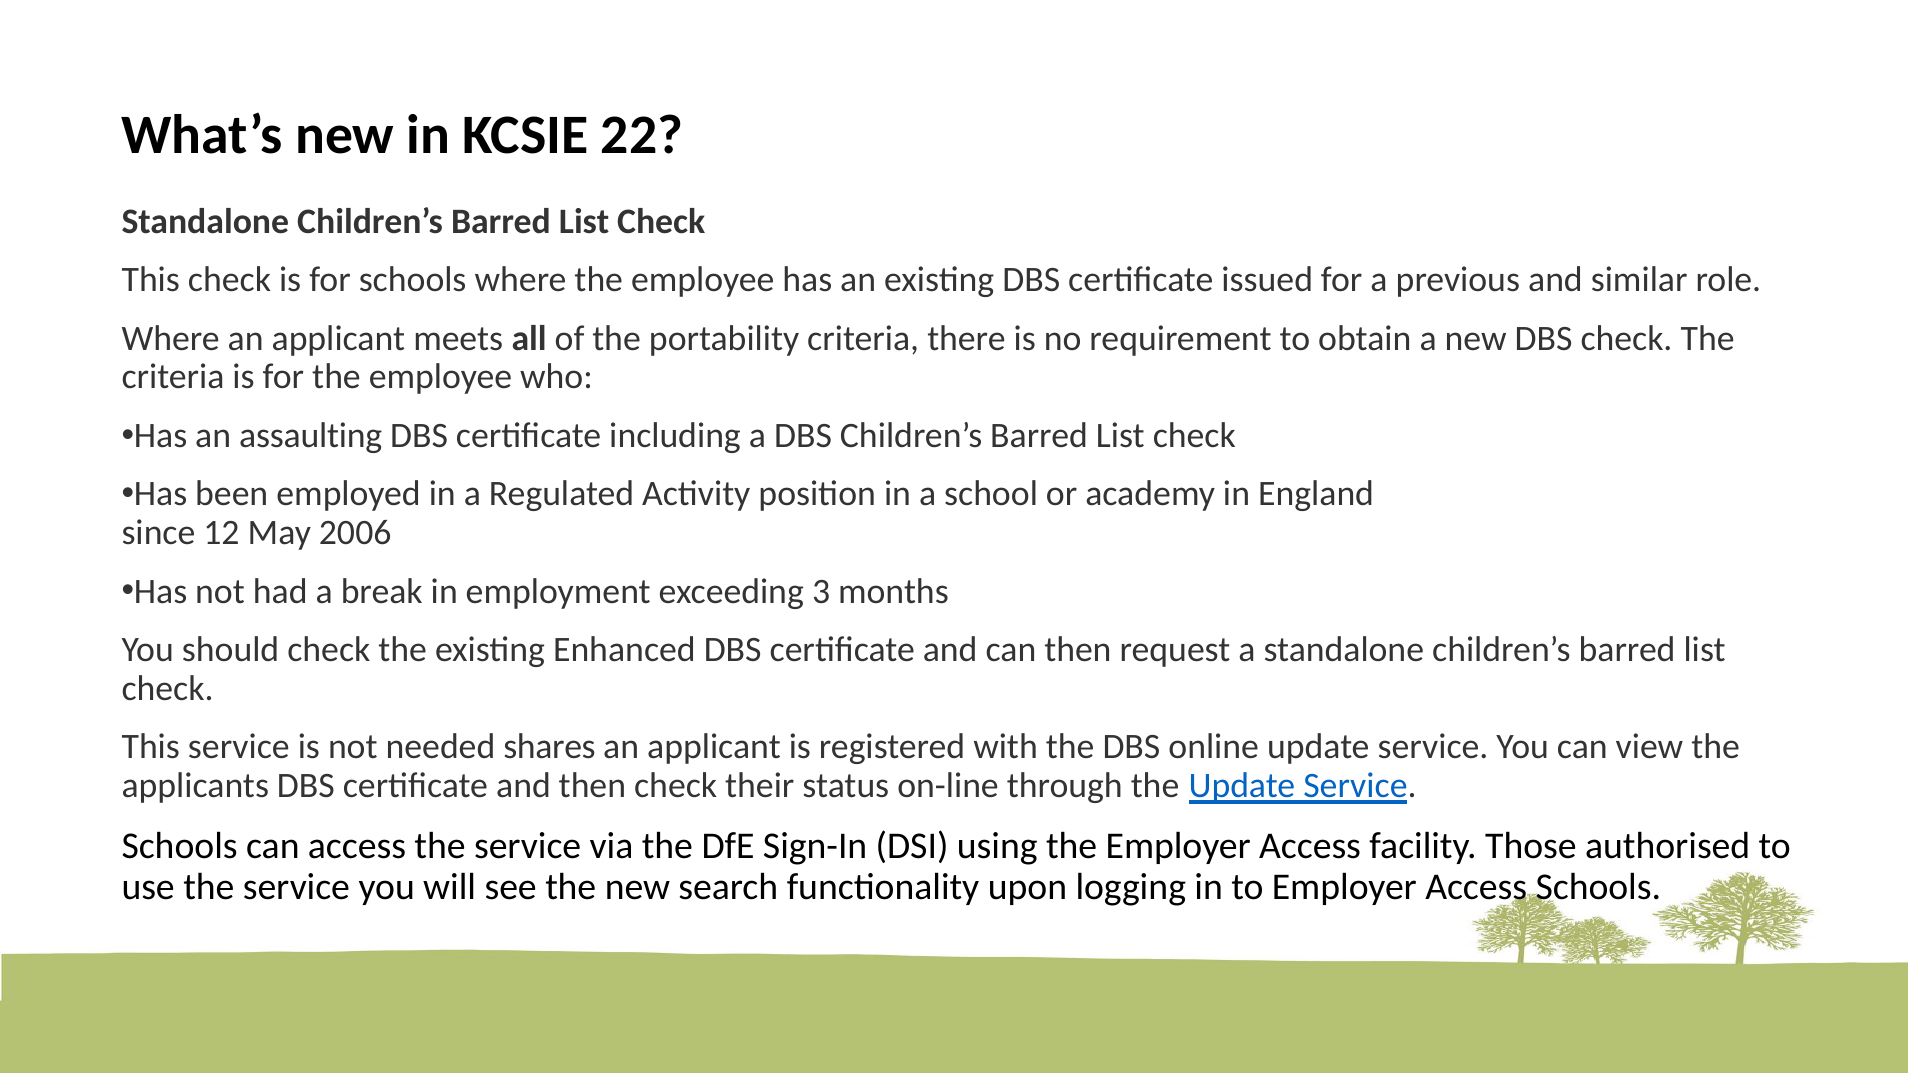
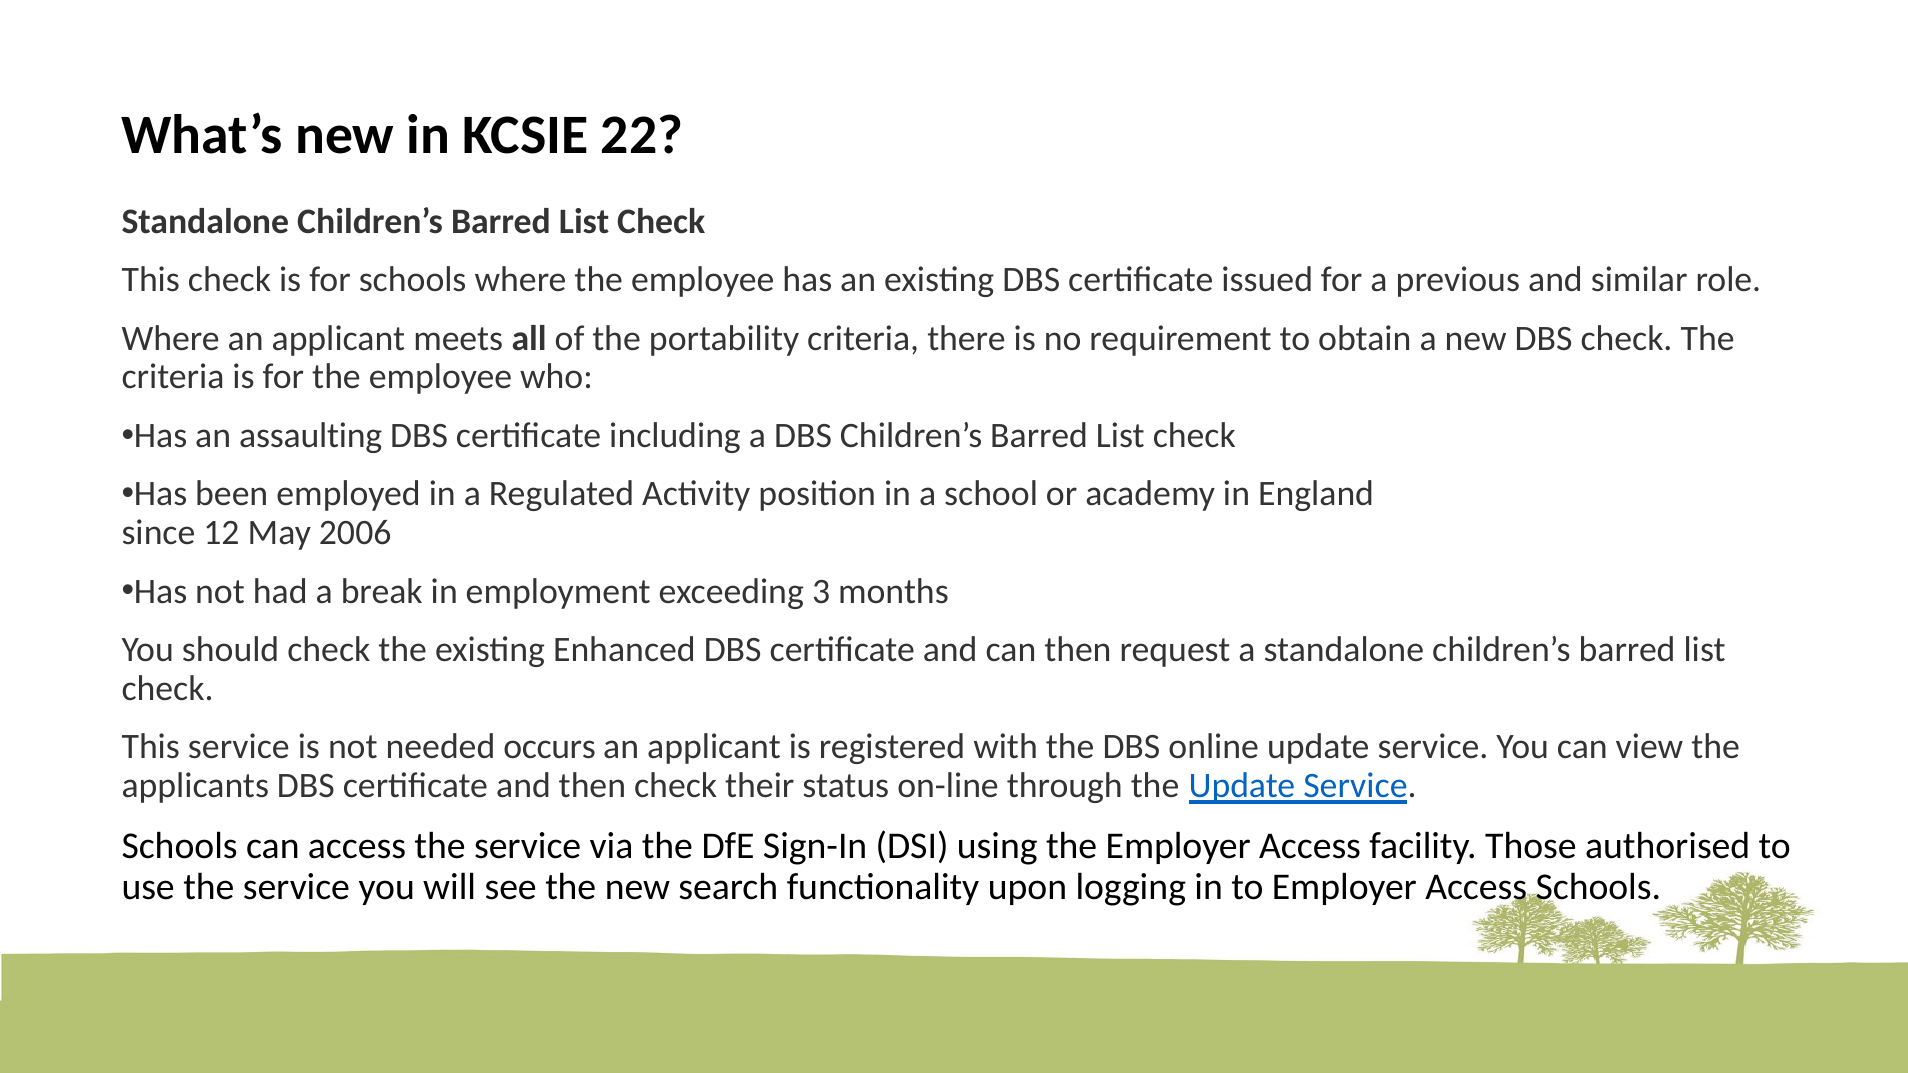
shares: shares -> occurs (550, 747)
